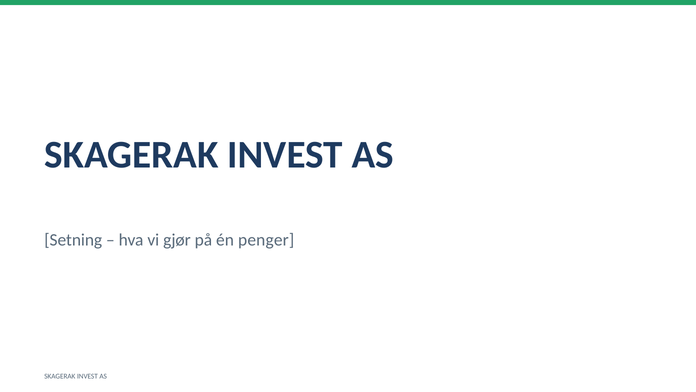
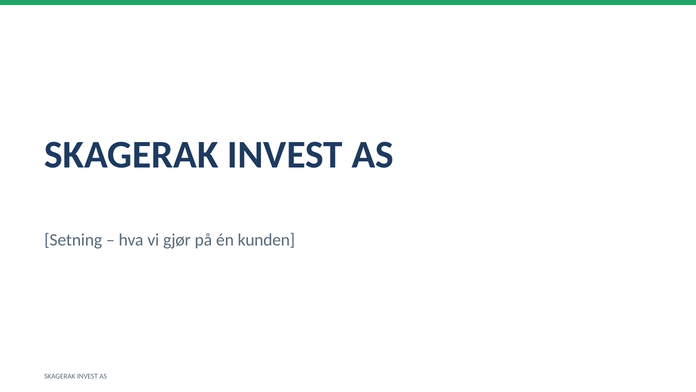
penger: penger -> kunden (266, 240)
